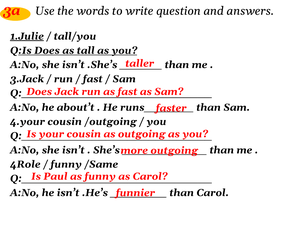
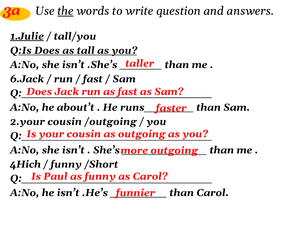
the underline: none -> present (65, 11)
3.Jack: 3.Jack -> 6.Jack (27, 79)
4.your: 4.your -> 2.your (27, 121)
4Role: 4Role -> 4Hich (25, 164)
/Same: /Same -> /Short (101, 164)
